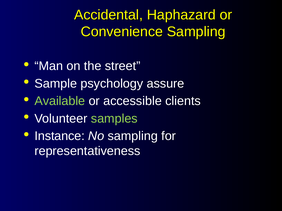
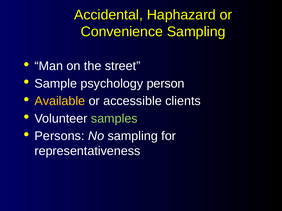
assure: assure -> person (166, 84)
Available colour: light green -> yellow (60, 101)
Instance: Instance -> Persons (60, 136)
